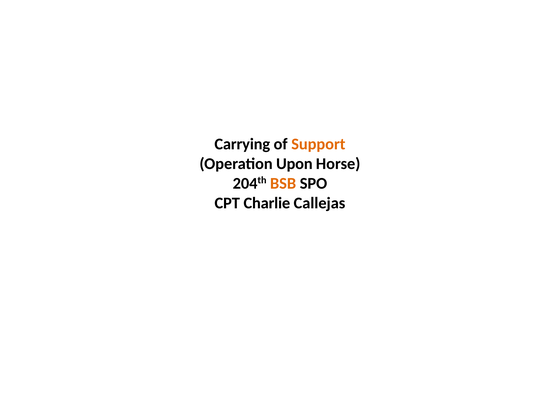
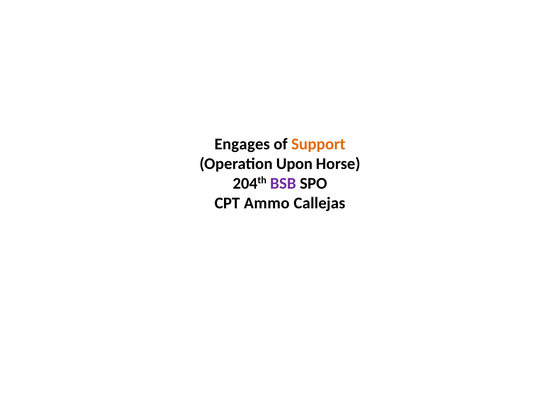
Carrying: Carrying -> Engages (242, 144)
BSB colour: orange -> purple (283, 183)
Charlie: Charlie -> Ammo (267, 203)
